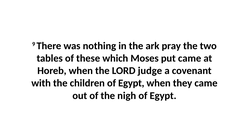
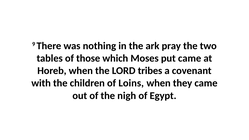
these: these -> those (88, 58)
judge: judge -> tribes (150, 71)
children of Egypt: Egypt -> Loins (131, 83)
